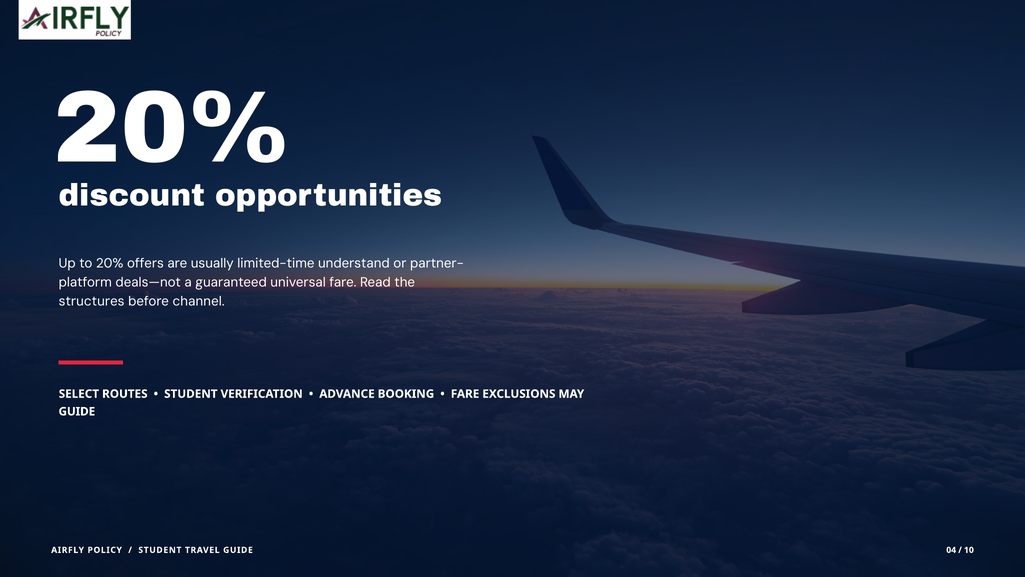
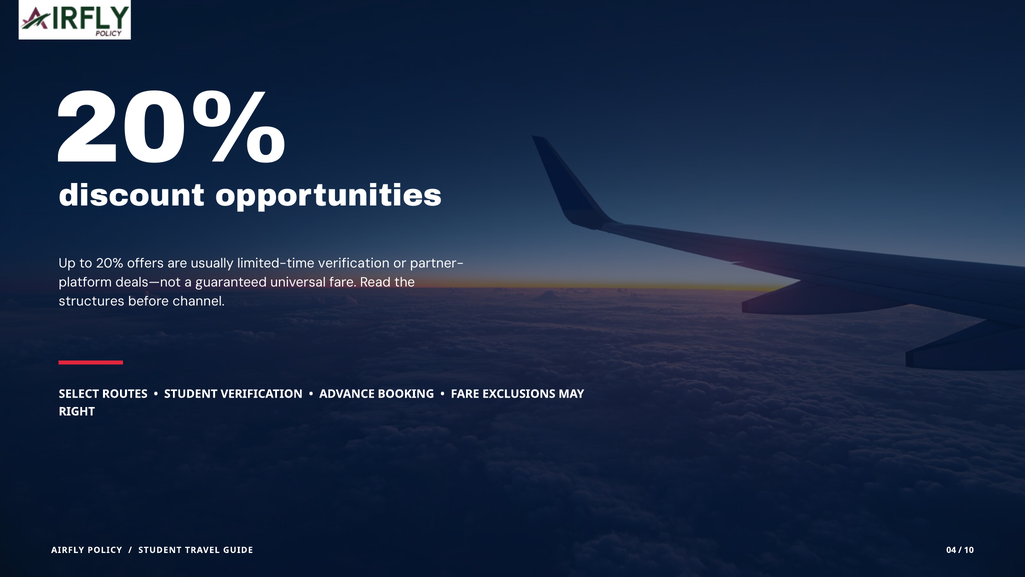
limited-time understand: understand -> verification (354, 263)
GUIDE: GUIDE -> RIGHT (77, 411)
